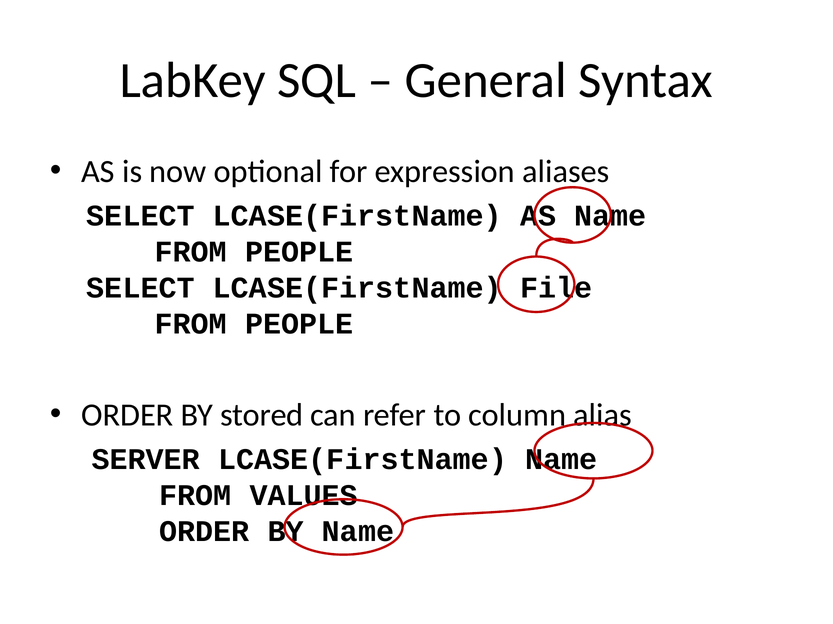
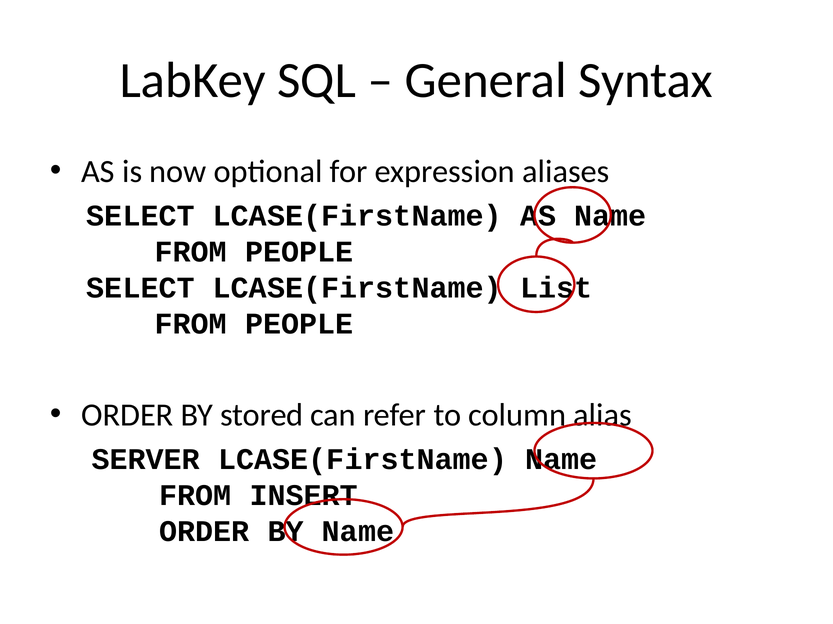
File: File -> List (556, 288)
VALUES: VALUES -> INSERT (304, 496)
